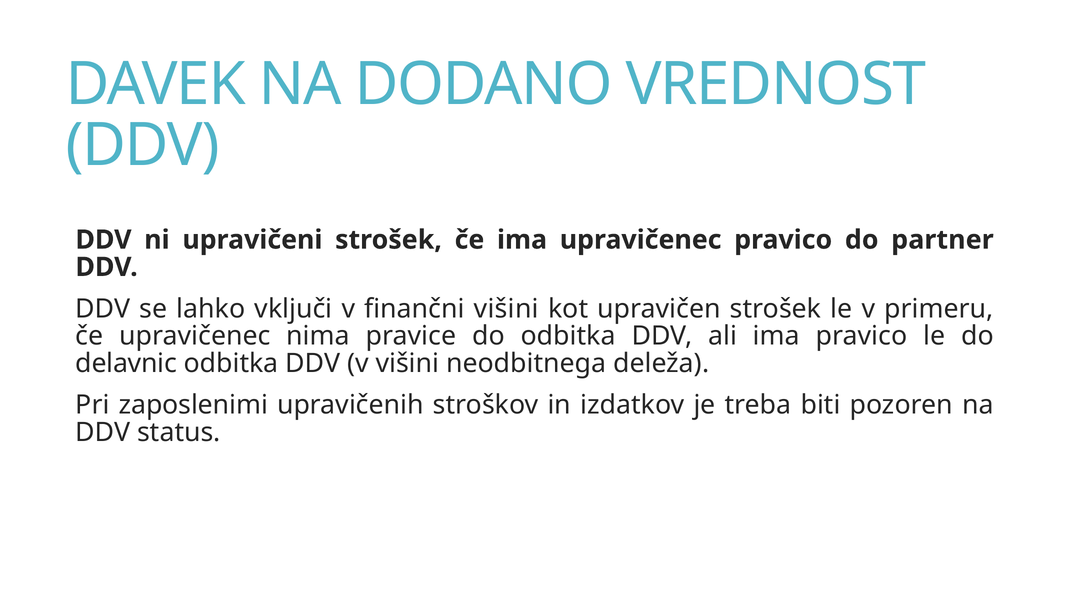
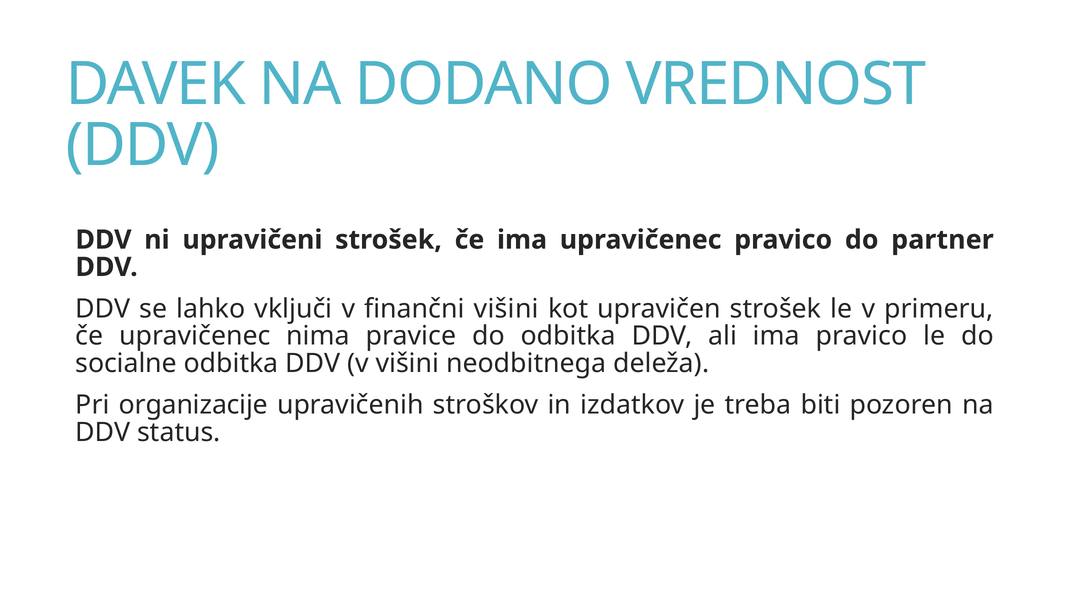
delavnic: delavnic -> socialne (126, 364)
zaposlenimi: zaposlenimi -> organizacije (193, 405)
